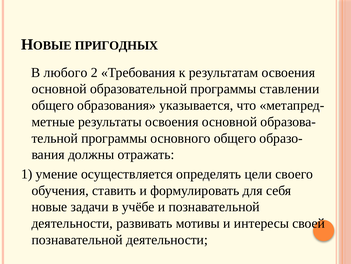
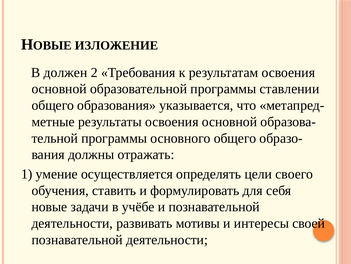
ПРИГОДНЫХ: ПРИГОДНЫХ -> ИЗЛОЖЕНИЕ (117, 45)
любого: любого -> должен (66, 72)
